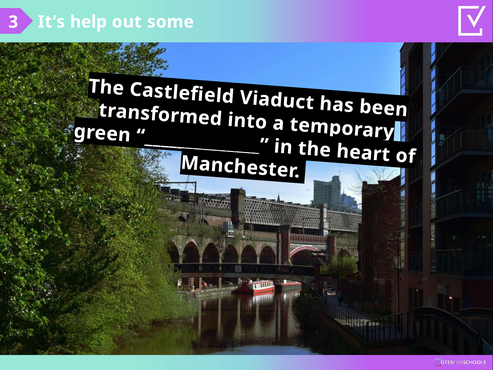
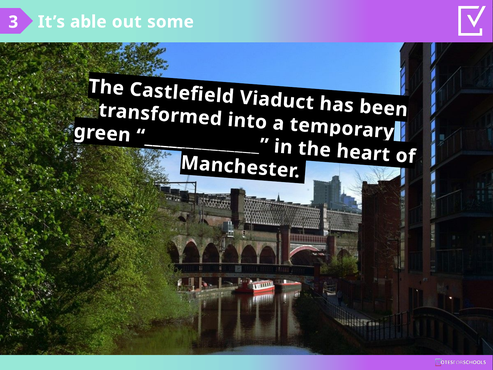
help: help -> able (88, 22)
